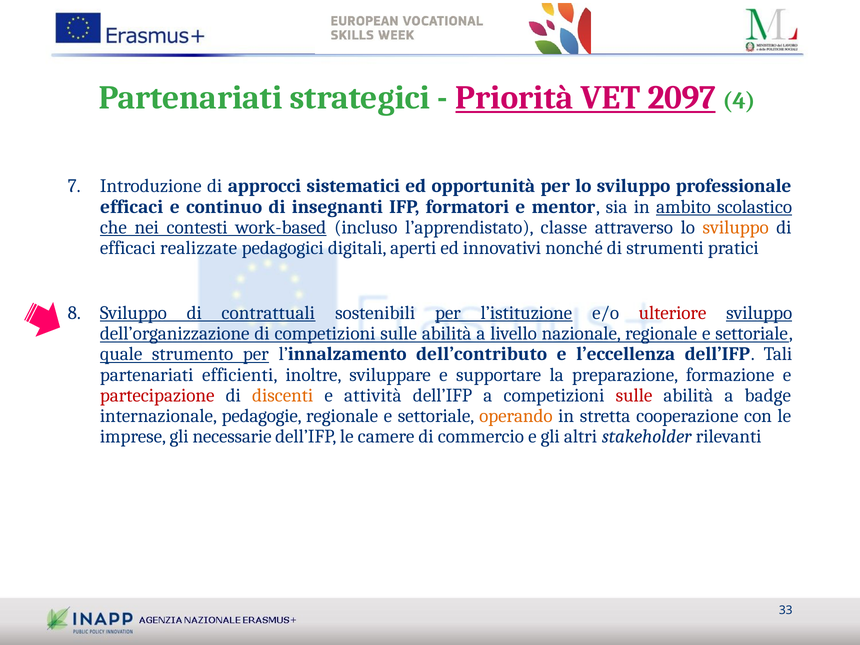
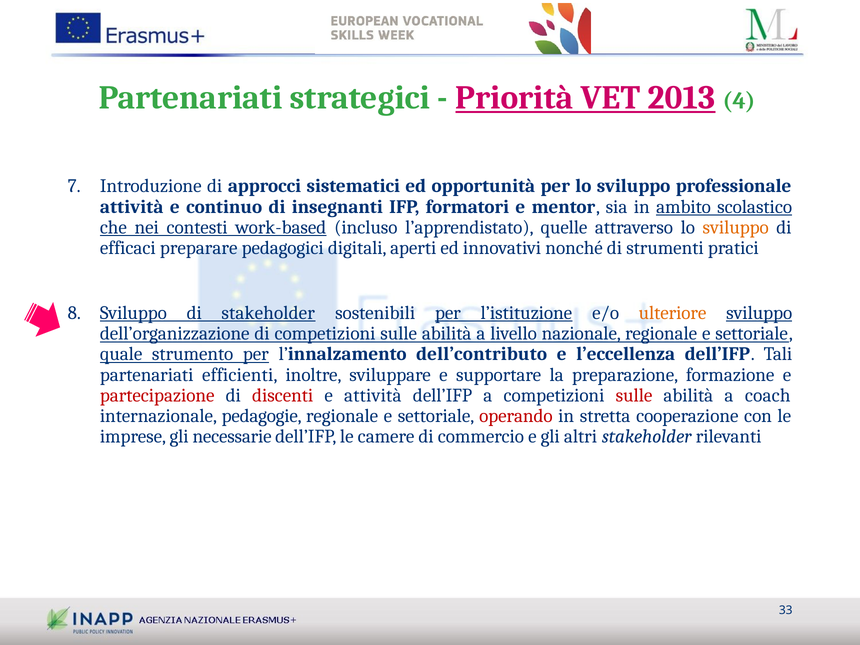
2097: 2097 -> 2013 (681, 98)
efficaci: efficaci -> attività (132, 207)
classe: classe -> quelle (564, 227)
realizzate: realizzate -> preparare (199, 248)
di contrattuali: contrattuali -> stakeholder (268, 313)
ulteriore colour: red -> orange (673, 313)
discenti colour: orange -> red (283, 395)
badge: badge -> coach (768, 395)
operando colour: orange -> red (516, 416)
